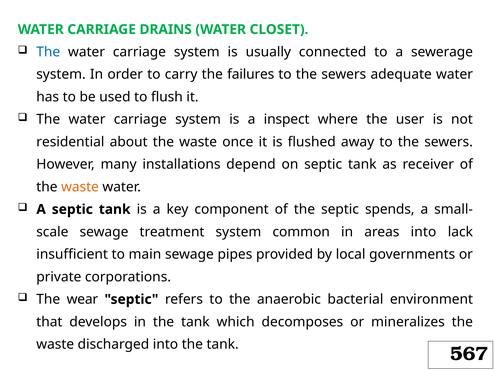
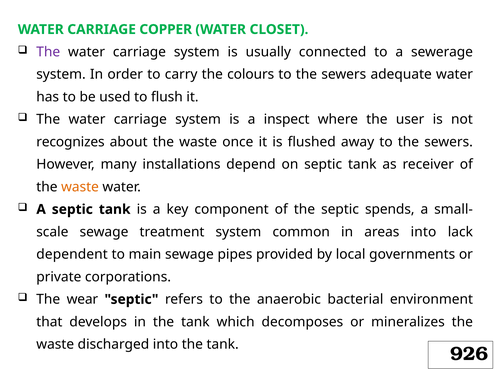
DRAINS: DRAINS -> COPPER (166, 29)
The colour: blue -> purple (48, 52)
failures: failures -> colours (251, 75)
residential: residential -> recognizes (70, 142)
insufficient: insufficient -> dependent (72, 255)
567: 567 -> 926 (469, 354)
